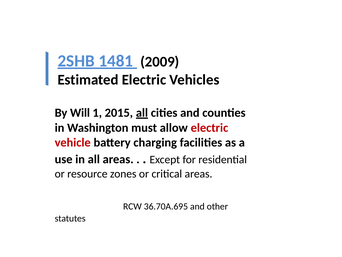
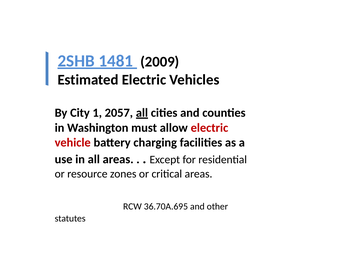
Will: Will -> City (80, 113)
2015: 2015 -> 2057 (119, 113)
